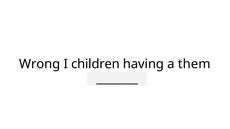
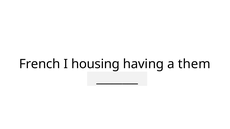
Wrong: Wrong -> French (40, 64)
children: children -> housing (95, 64)
